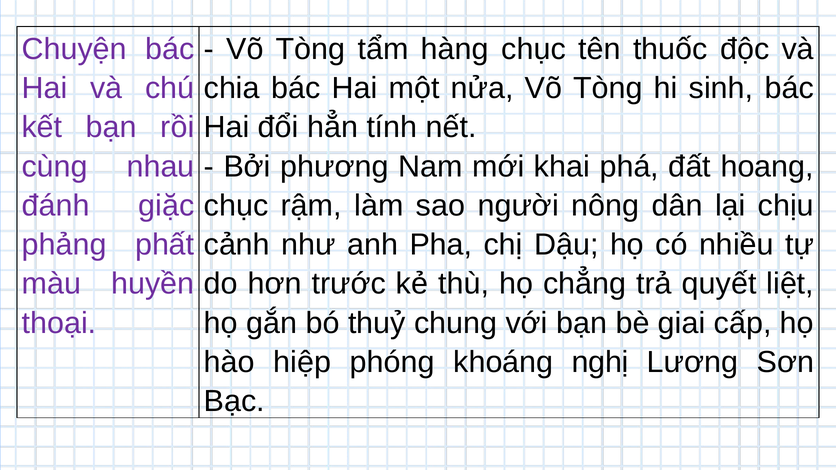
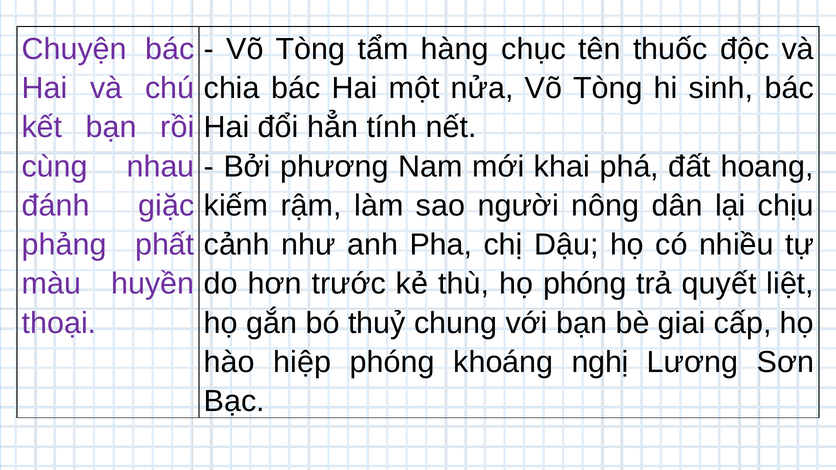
chục: chục -> kiếm (236, 206)
họ chẳng: chẳng -> phóng (585, 284)
